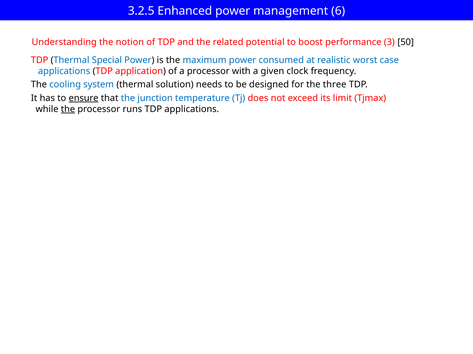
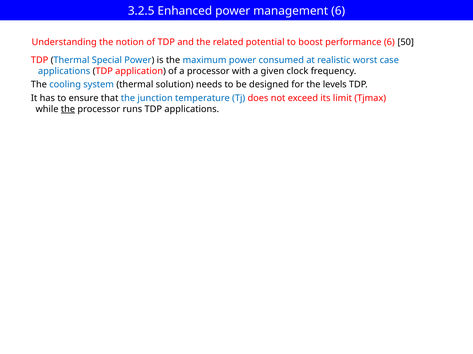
performance 3: 3 -> 6 (389, 42)
three: three -> levels (335, 85)
ensure underline: present -> none (84, 98)
